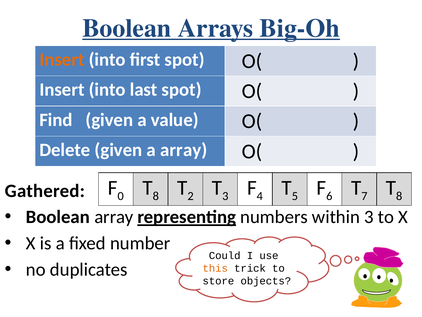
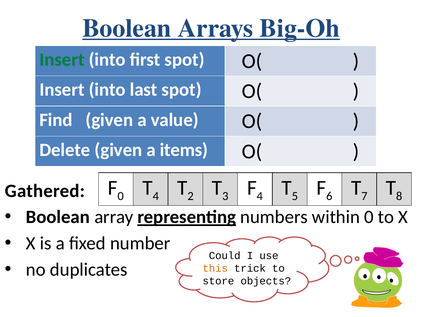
Insert colour: orange -> green (62, 60)
a array: array -> items (184, 150)
8: 8 -> 4 (156, 196)
within 3: 3 -> 0 (369, 217)
